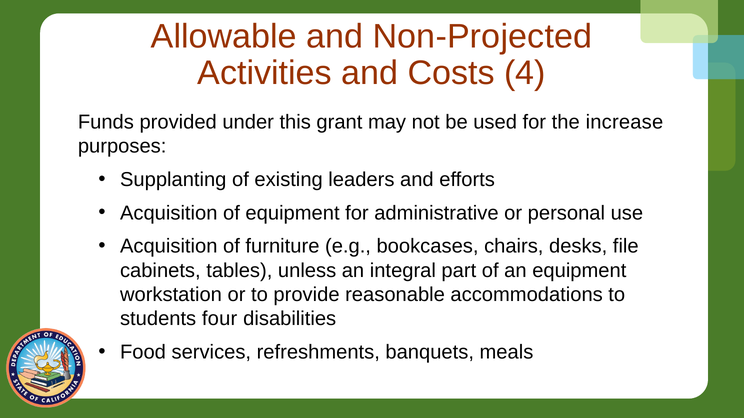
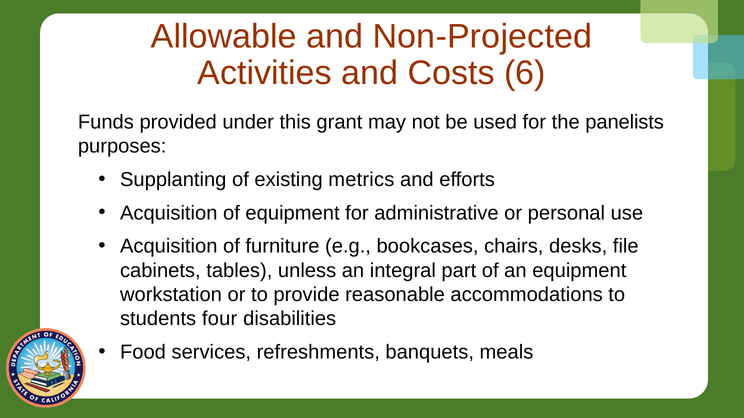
4: 4 -> 6 (525, 73)
increase: increase -> panelists (625, 122)
leaders: leaders -> metrics (361, 180)
